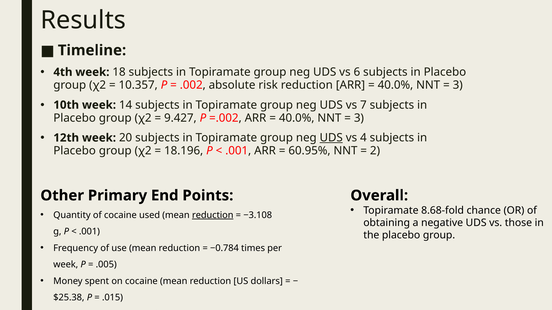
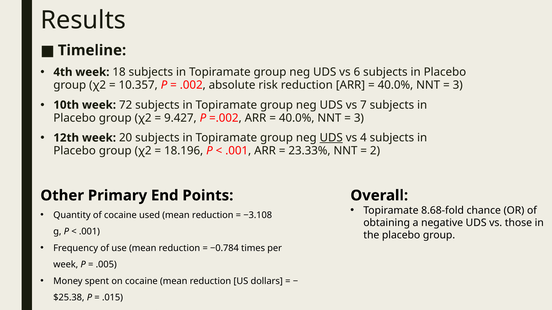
14: 14 -> 72 (126, 105)
60.95%: 60.95% -> 23.33% (310, 151)
reduction underline: present -> none (213, 215)
